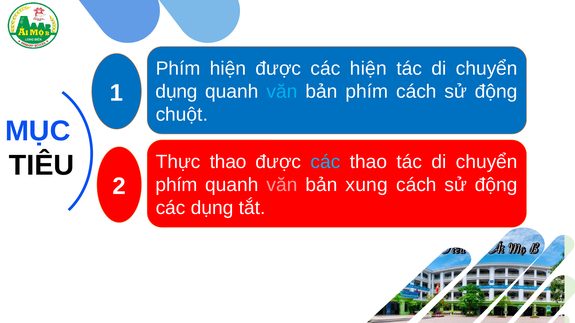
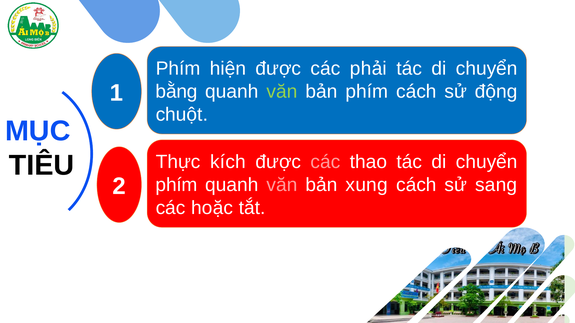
các hiện: hiện -> phải (368, 69)
dụng: dụng -> bằng (177, 92)
văn colour: light blue -> light green (282, 92)
Thực thao: thao -> kích (228, 162)
các colour: light blue -> pink (325, 162)
động: động -> sang (496, 185)
các dụng: dụng -> hoặc (212, 208)
